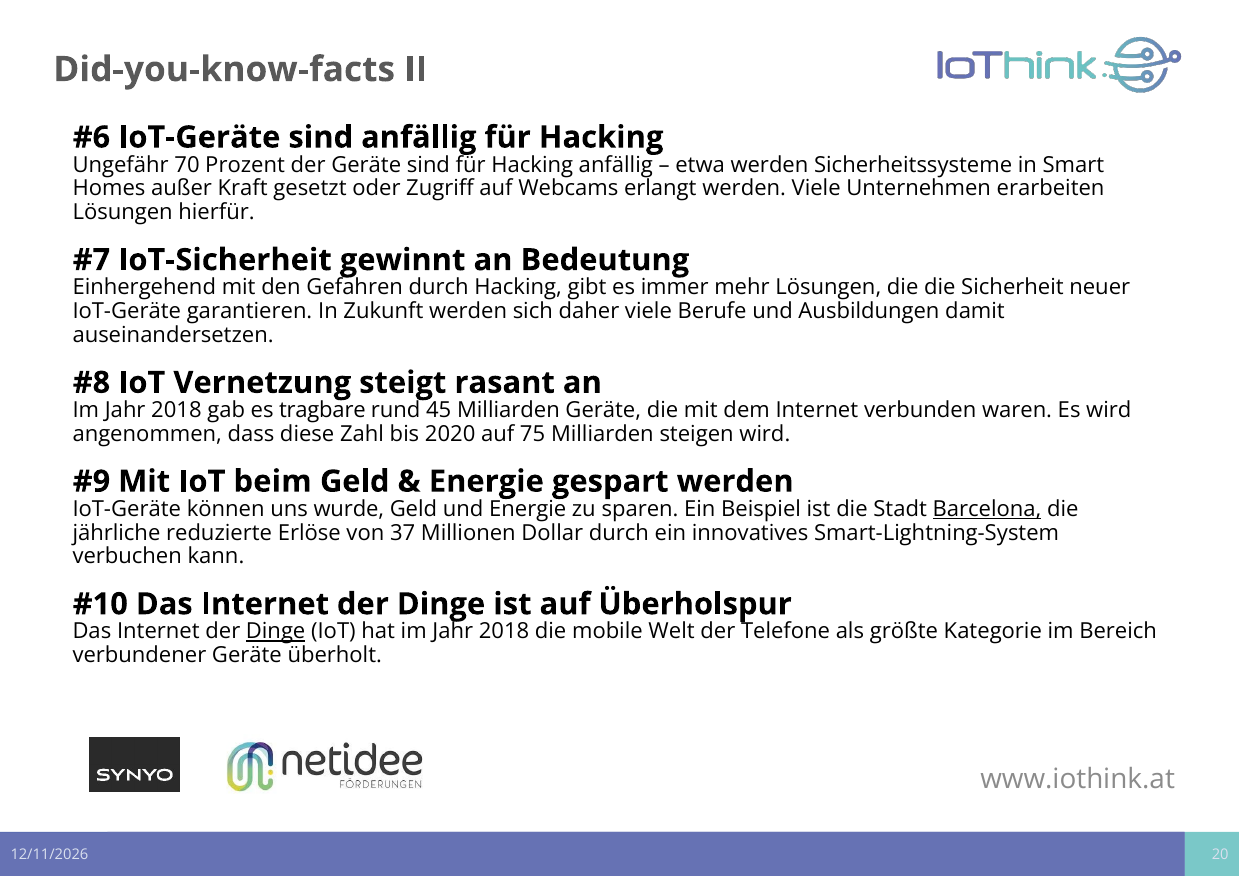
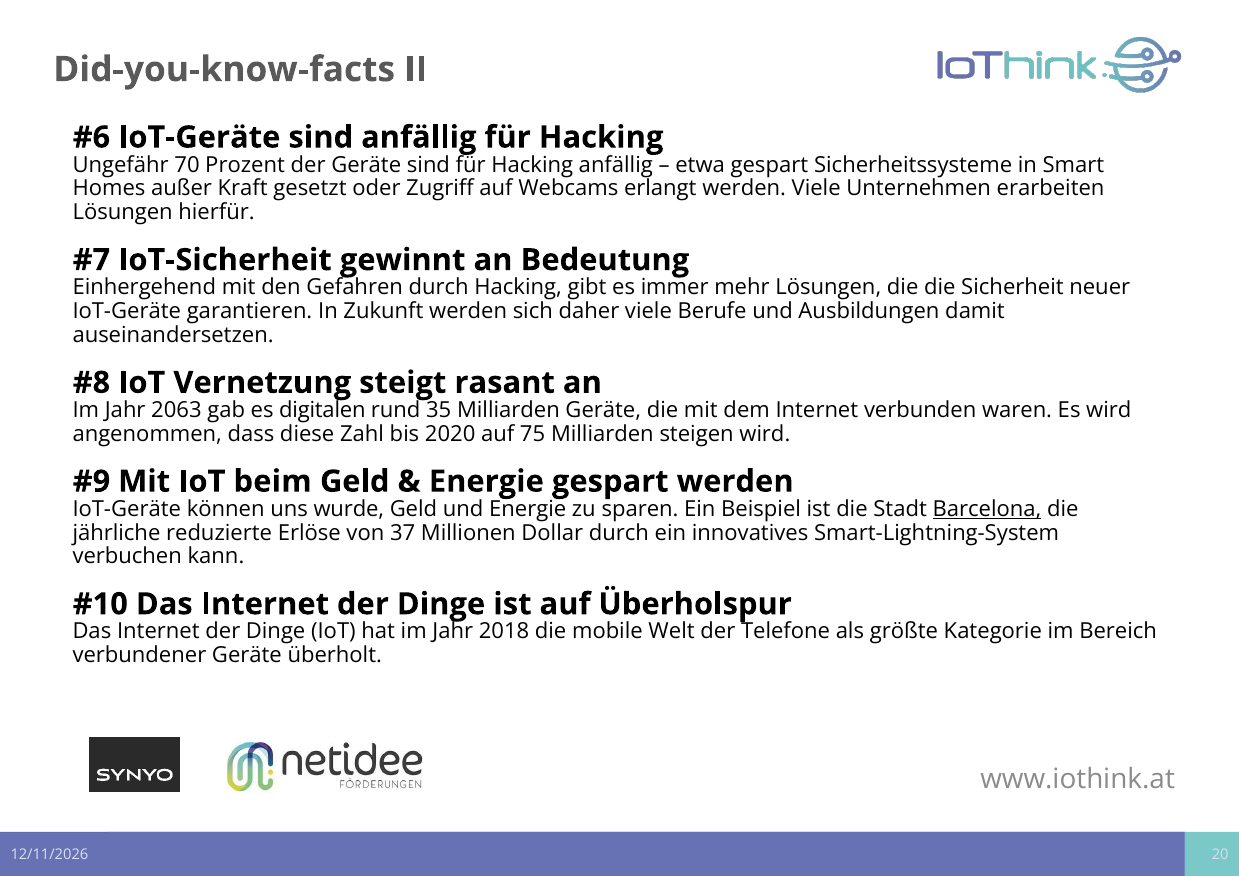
etwa werden: werden -> gespart (769, 165)
2018: 2018 -> 2063 (176, 410)
tragbare: tragbare -> digitalen (322, 410)
45: 45 -> 35 (439, 410)
Dinge underline: present -> none (276, 632)
